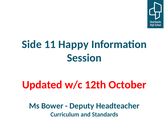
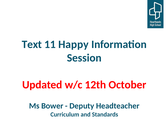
Side: Side -> Text (32, 44)
